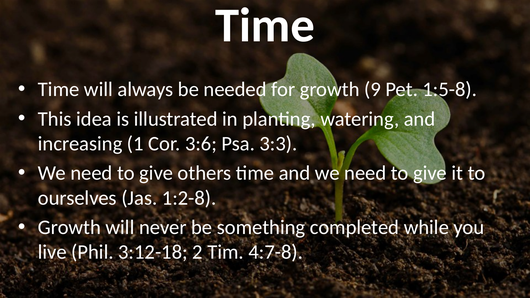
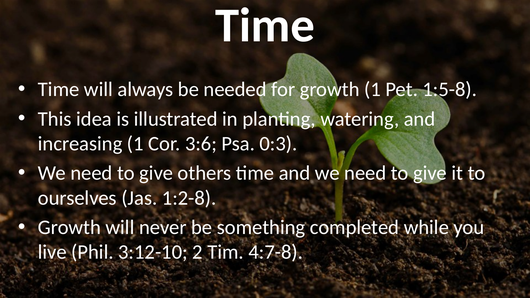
growth 9: 9 -> 1 (372, 90)
3:3: 3:3 -> 0:3 (278, 144)
3:12-18: 3:12-18 -> 3:12-10 (153, 252)
